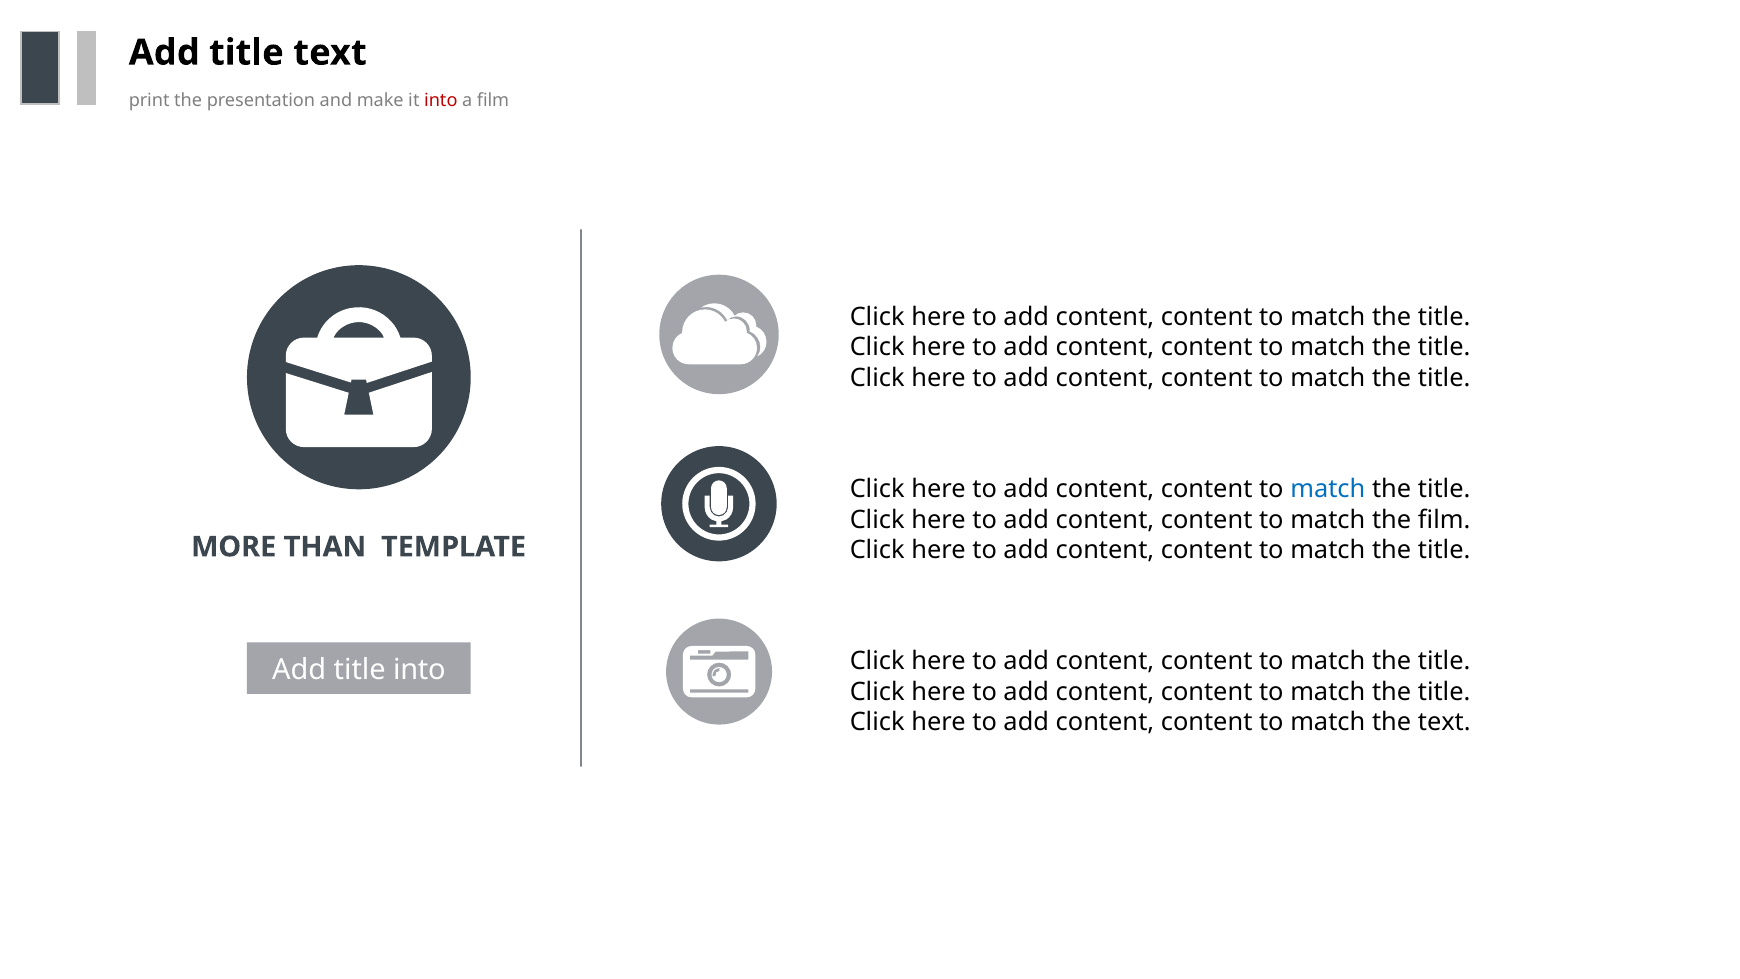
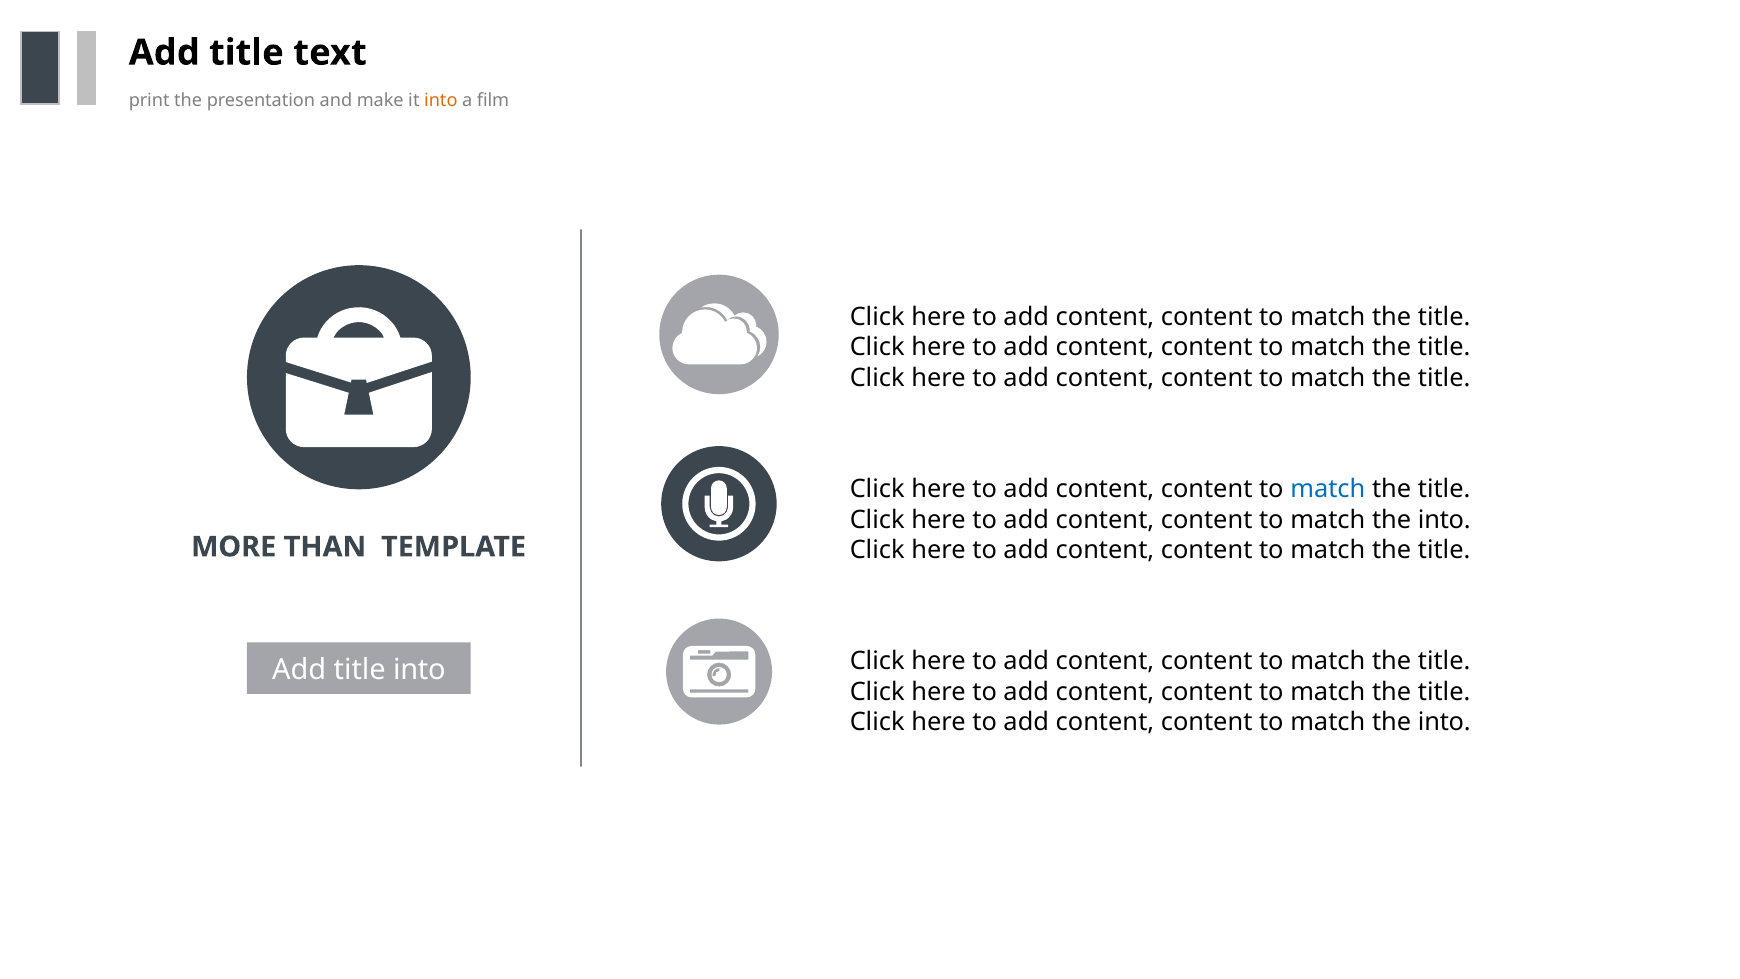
into colour: red -> orange (441, 101)
film: film -> into (1444, 520)
text: text -> into (1444, 722)
